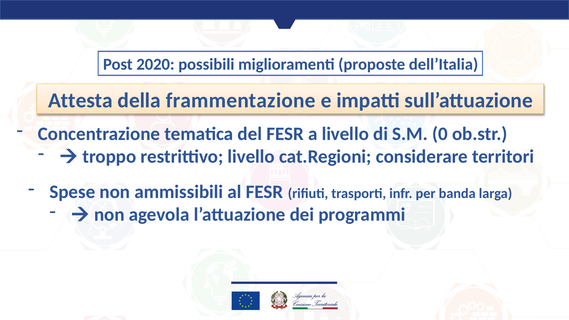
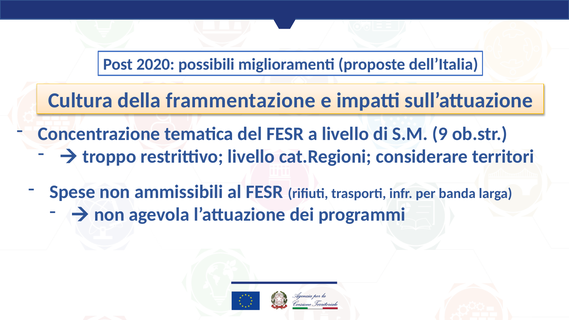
Attesta: Attesta -> Cultura (80, 100)
0: 0 -> 9 (440, 134)
